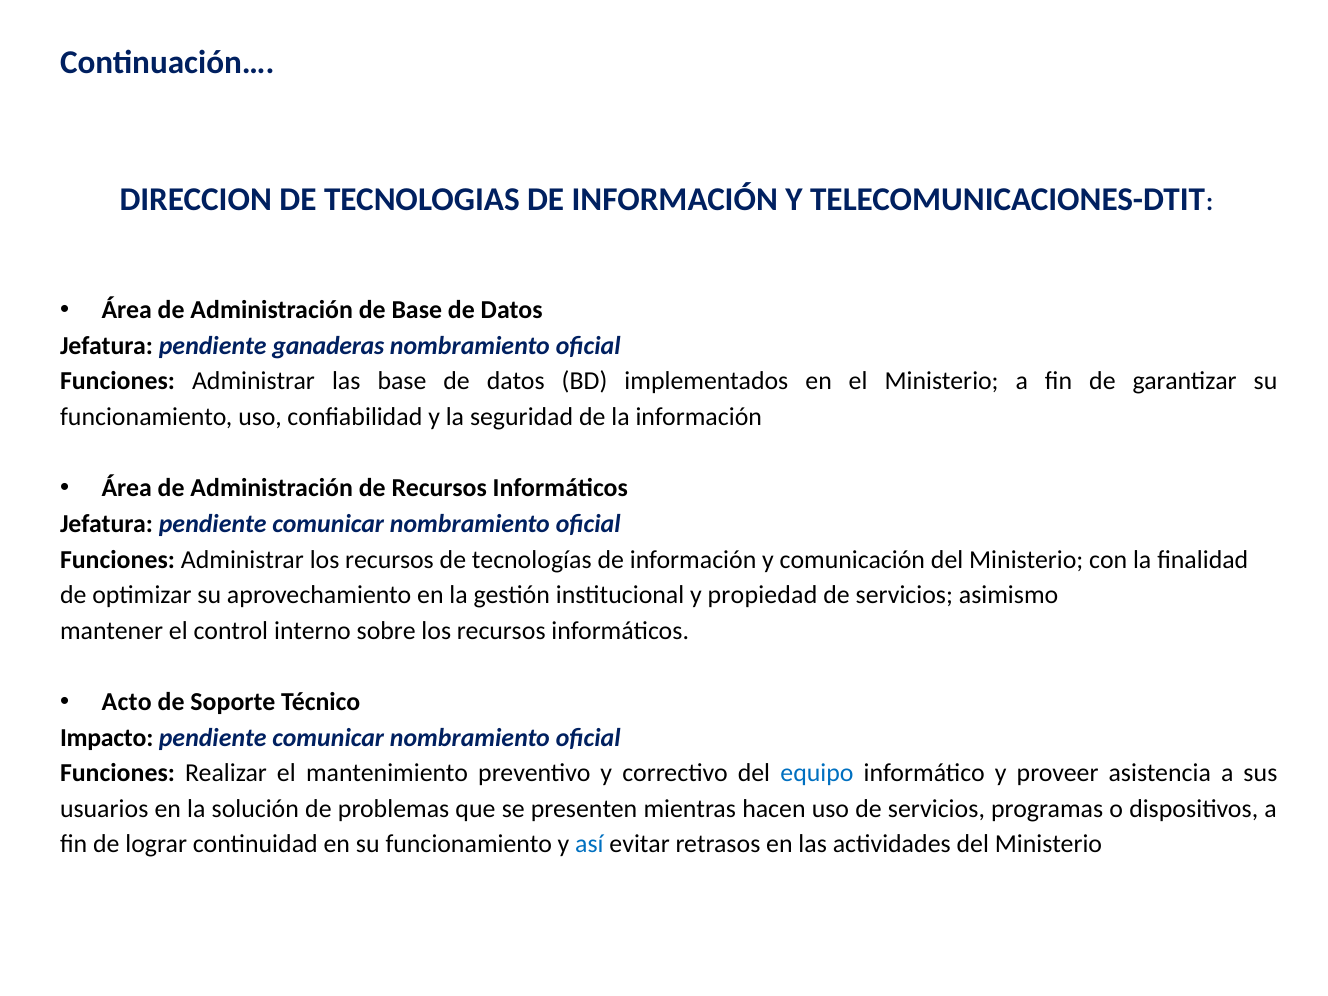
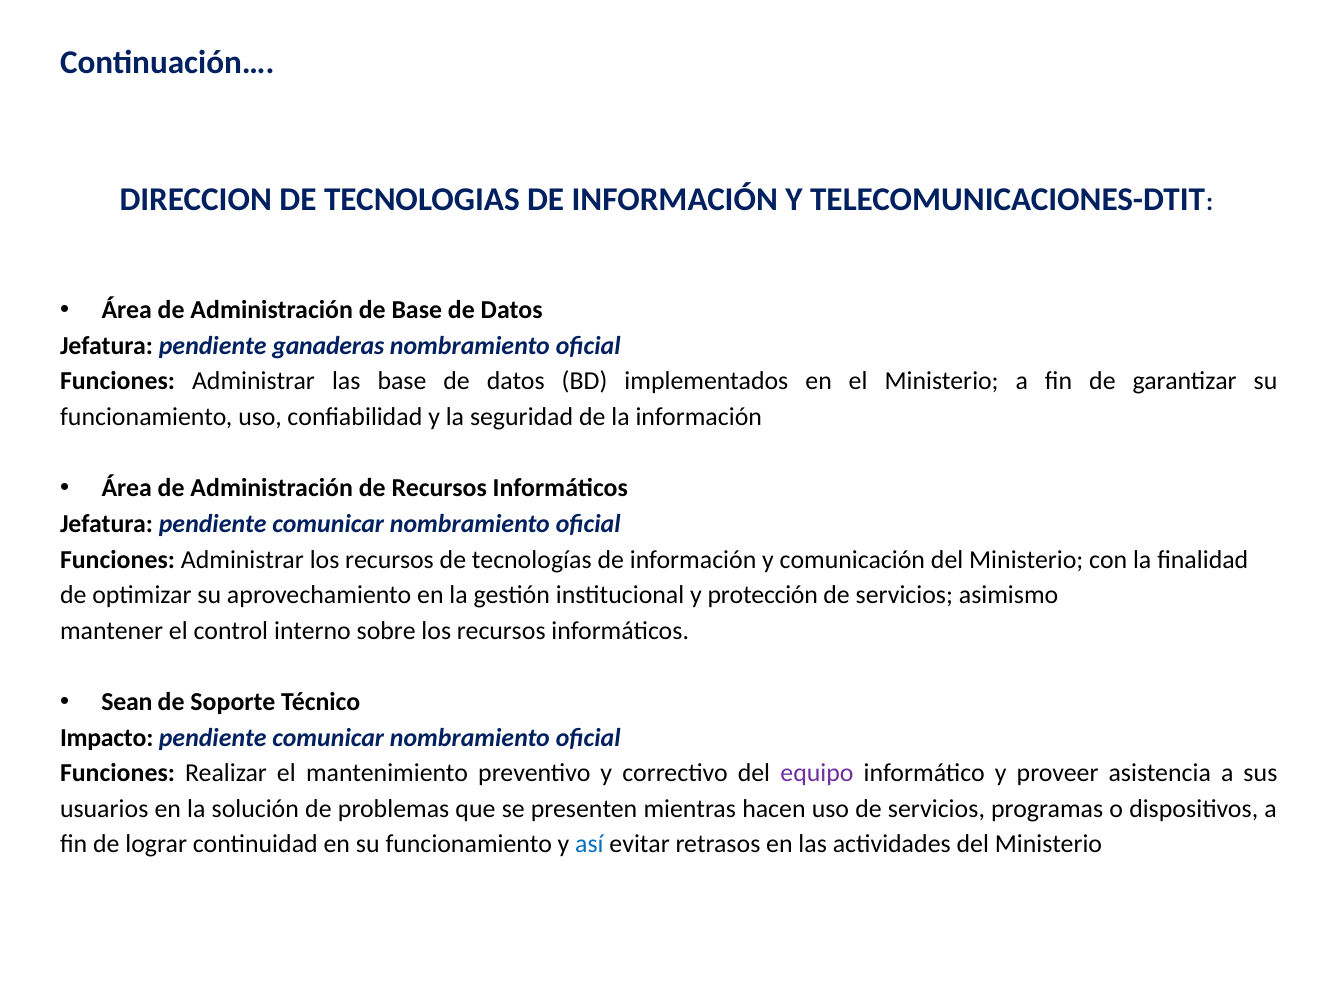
propiedad: propiedad -> protección (763, 595)
Acto: Acto -> Sean (127, 702)
equipo colour: blue -> purple (817, 773)
